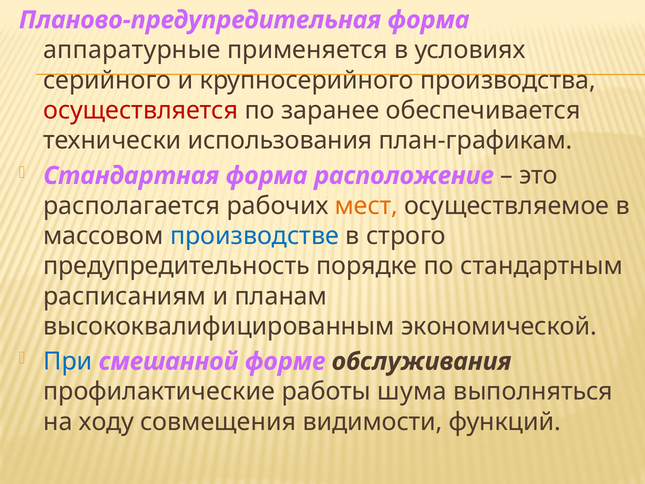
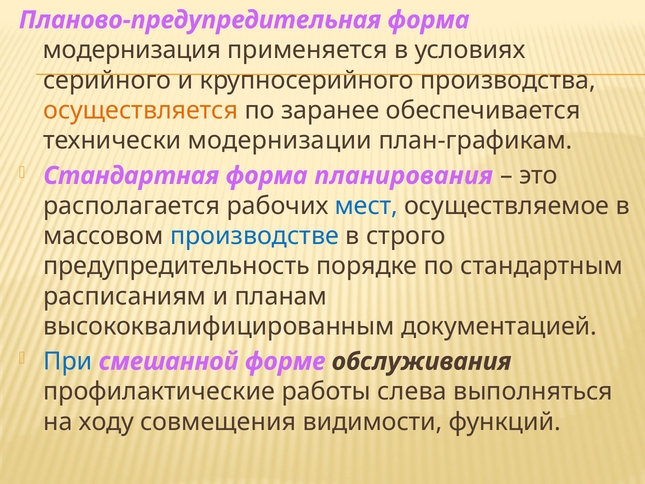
аппаратурные: аппаратурные -> модернизация (132, 50)
осуществляется colour: red -> orange (141, 110)
использования: использования -> модернизации (280, 140)
расположение: расположение -> планирования (404, 176)
мест colour: orange -> blue (366, 206)
экономической: экономической -> документацией (499, 326)
шума: шума -> слева (412, 391)
